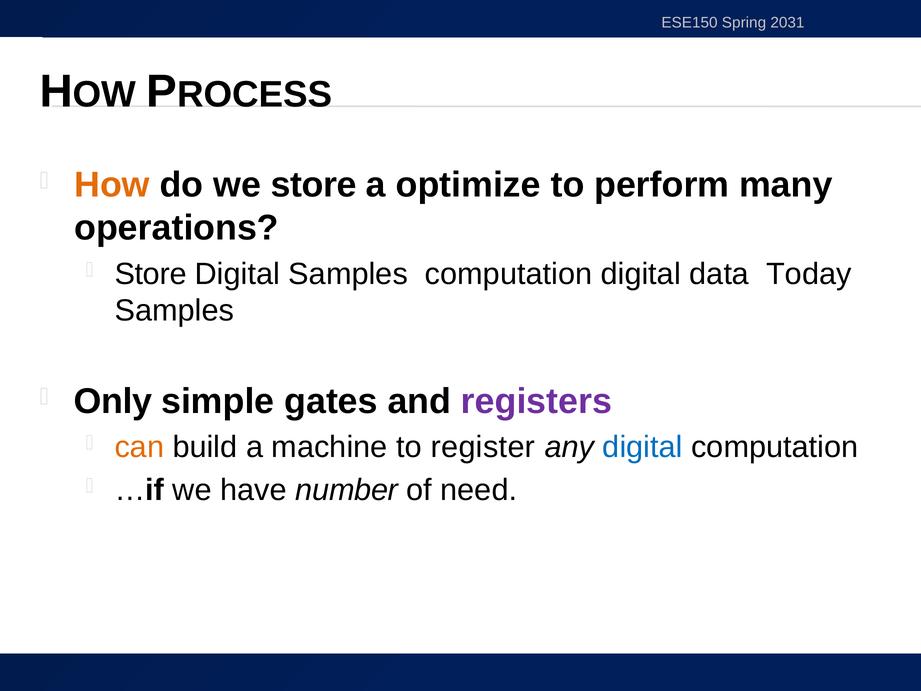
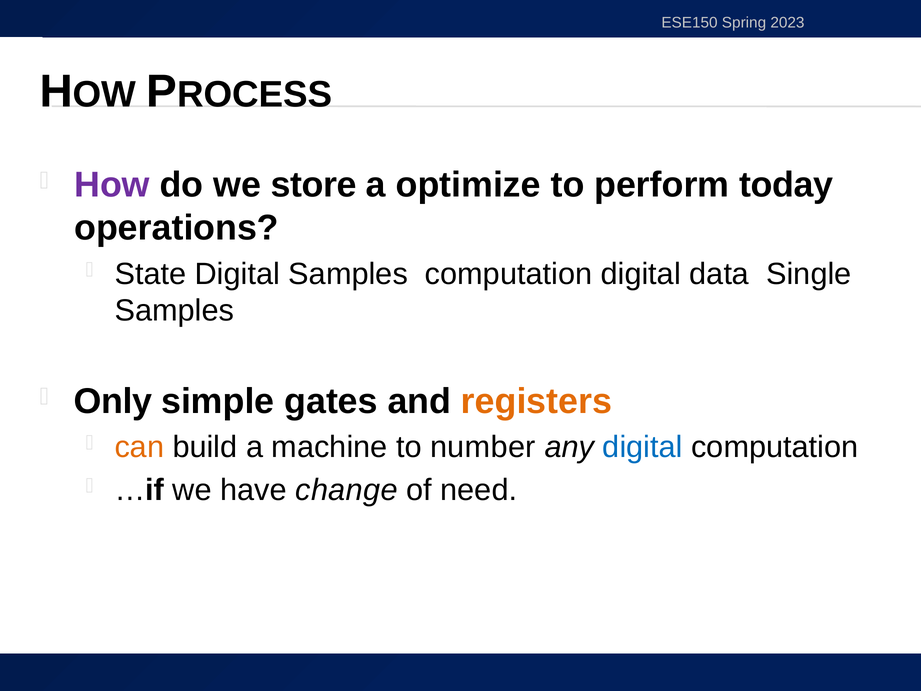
2031: 2031 -> 2023 (787, 22)
How colour: orange -> purple (112, 185)
many: many -> today (786, 185)
Store: Store -> State (150, 274)
Today: Today -> Single (809, 274)
registers colour: purple -> orange (536, 401)
register: register -> number (483, 447)
number: number -> change (347, 490)
